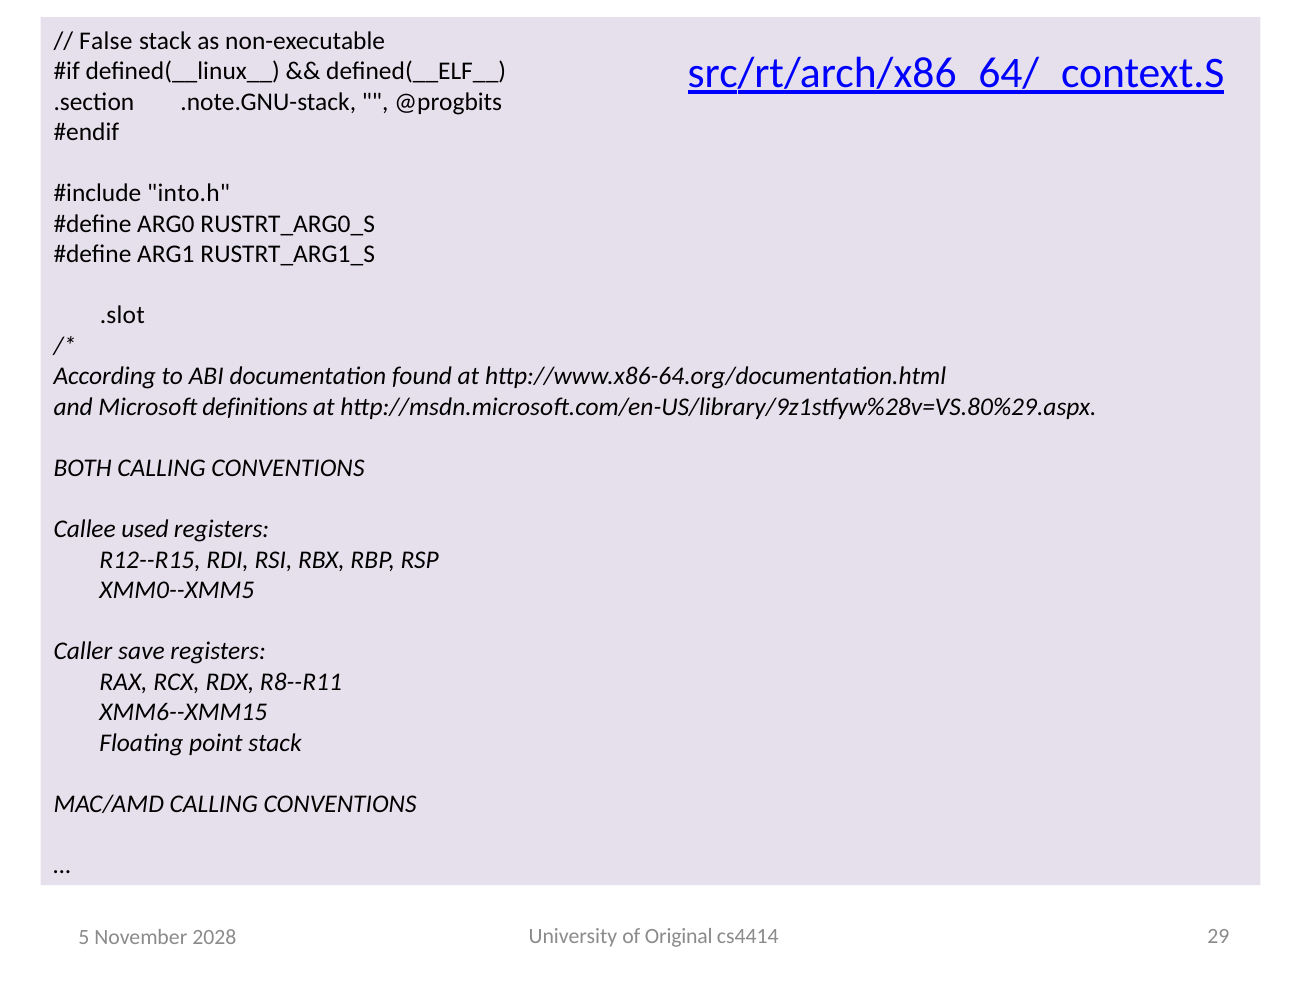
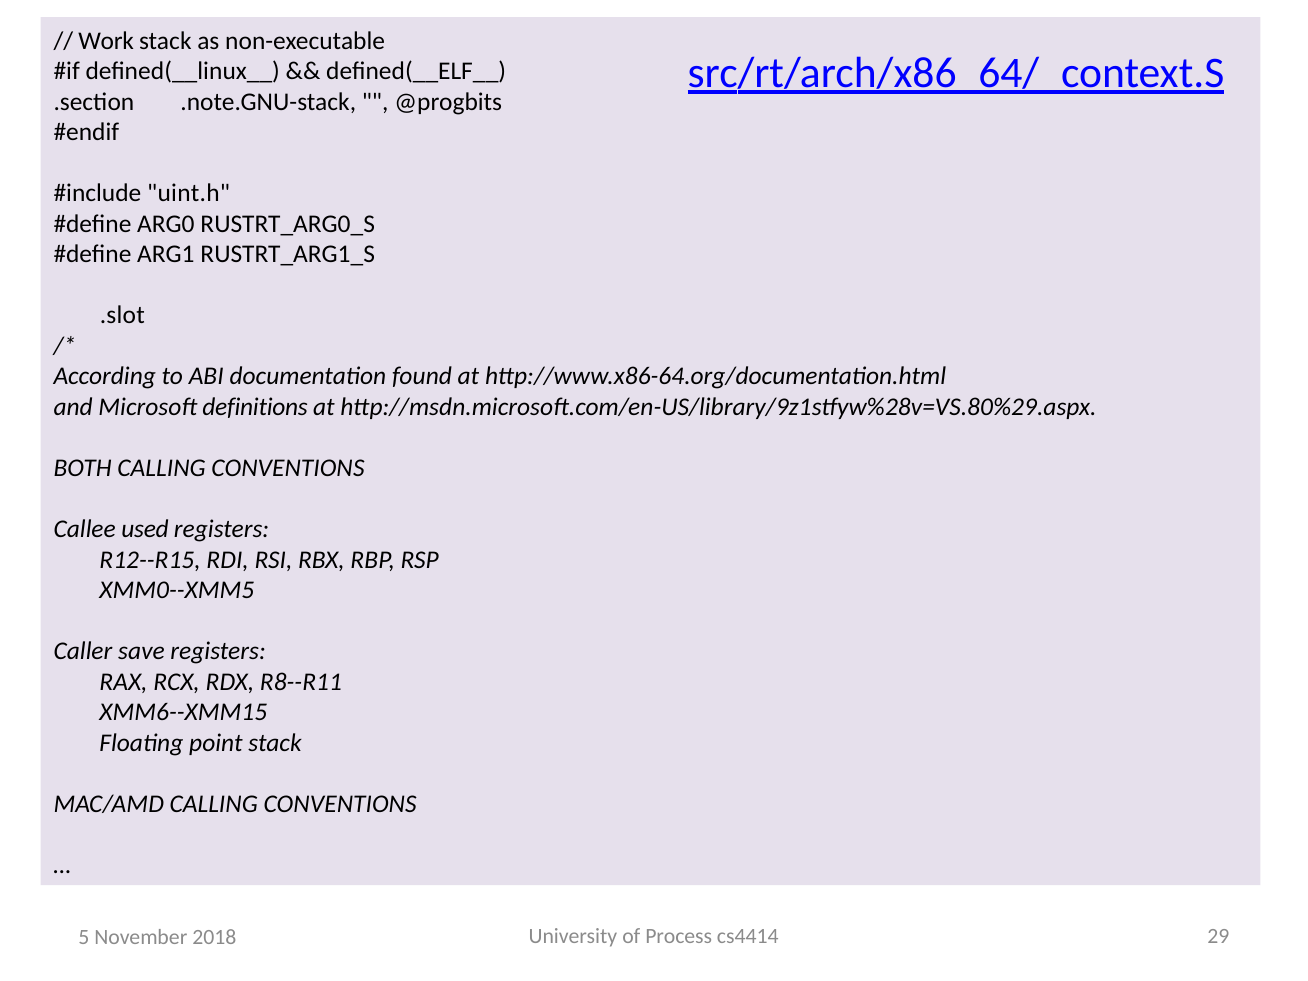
False: False -> Work (106, 41)
into.h: into.h -> uint.h (189, 193)
Original: Original -> Process (679, 937)
2028: 2028 -> 2018 (214, 937)
